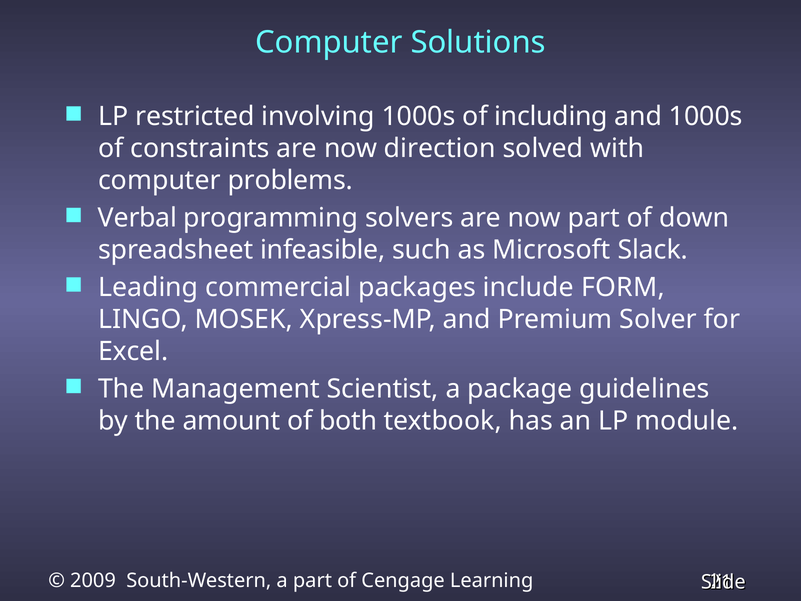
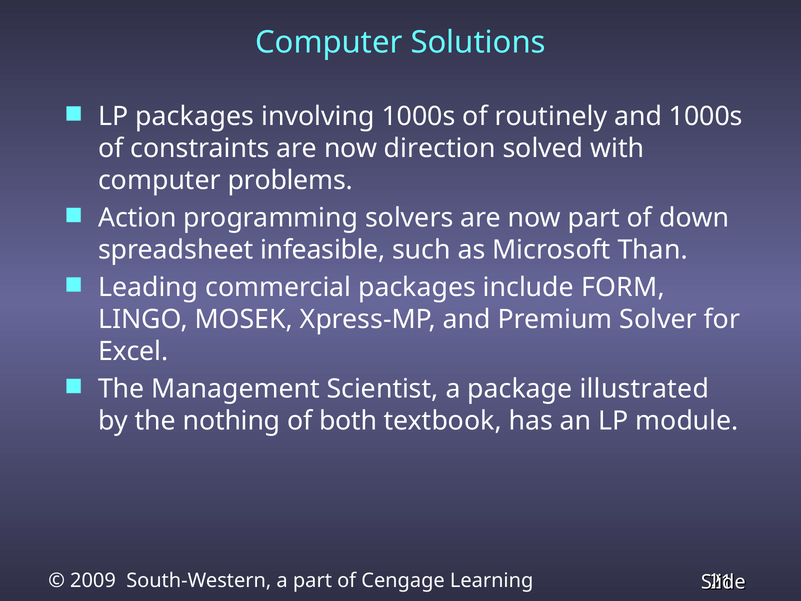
LP restricted: restricted -> packages (195, 116)
including: including -> routinely (551, 116)
Verbal: Verbal -> Action (137, 218)
Slack: Slack -> Than (653, 250)
guidelines: guidelines -> illustrated (644, 389)
amount: amount -> nothing (232, 421)
